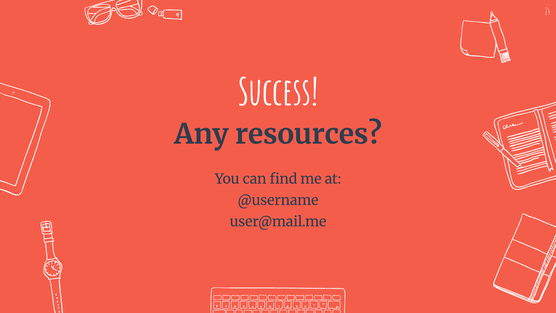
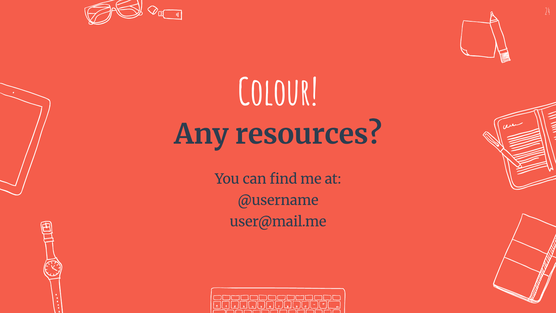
Success: Success -> Colour (278, 93)
